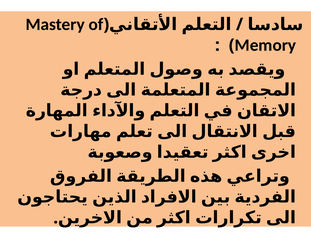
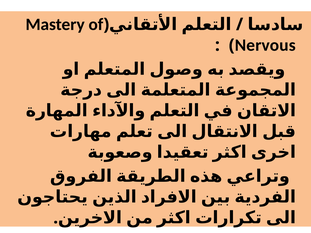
Memory: Memory -> Nervous (265, 45)
